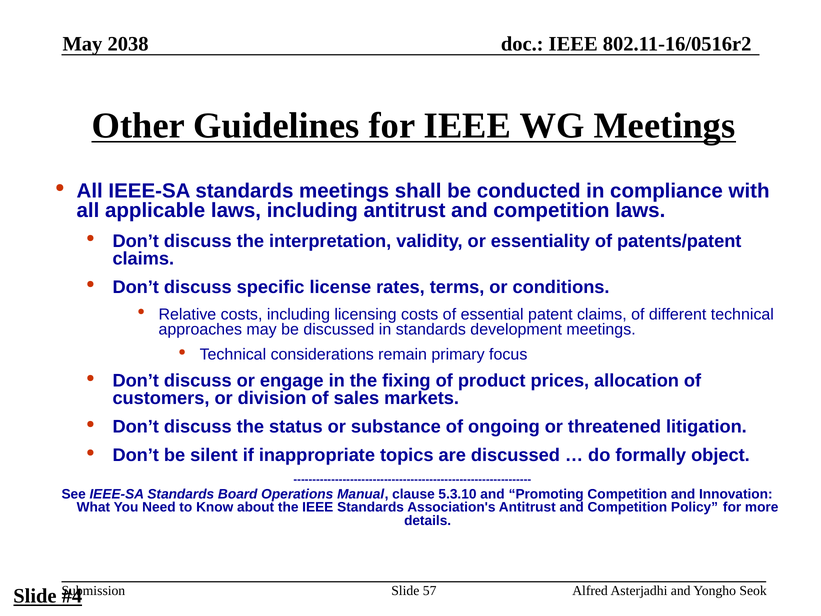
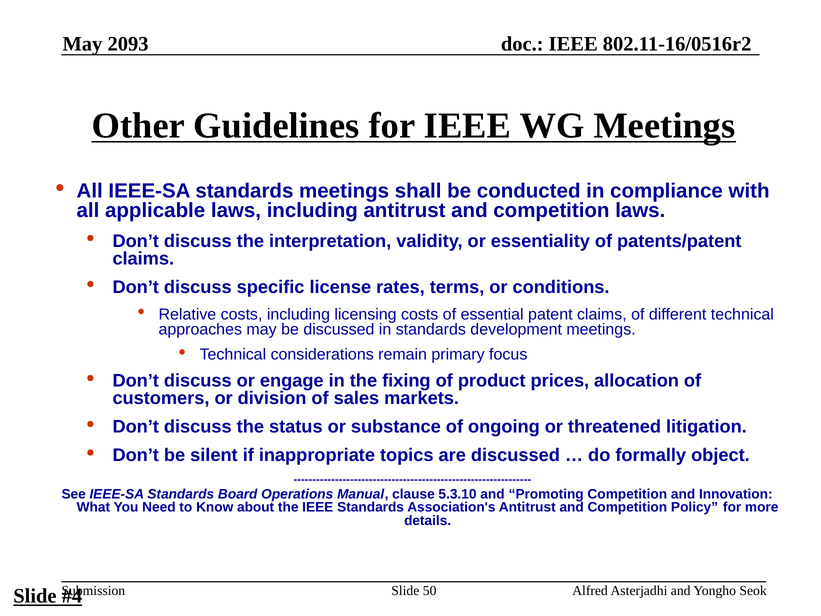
2038: 2038 -> 2093 (128, 44)
57: 57 -> 50 (430, 591)
